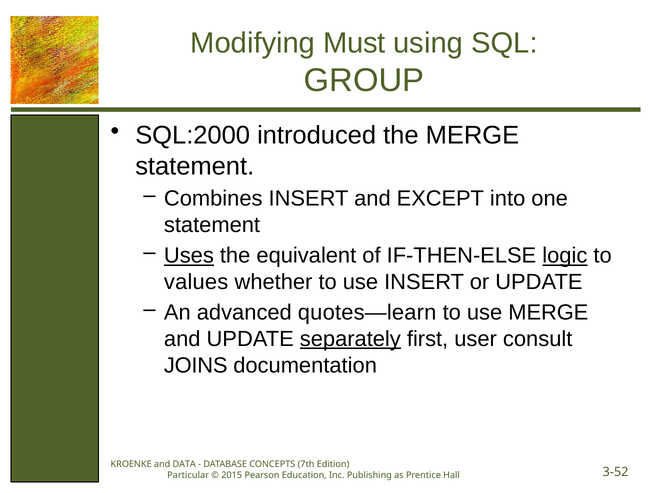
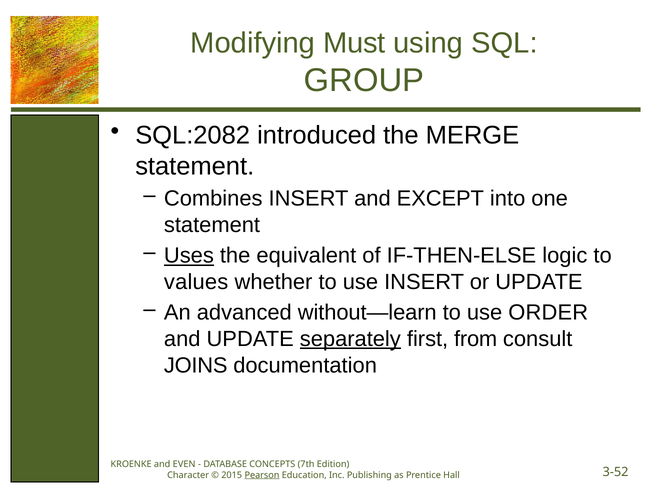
SQL:2000: SQL:2000 -> SQL:2082 (193, 135)
logic underline: present -> none (565, 256)
quotes—learn: quotes—learn -> without—learn (367, 313)
use MERGE: MERGE -> ORDER (548, 313)
user: user -> from (476, 339)
DATA: DATA -> EVEN (184, 464)
Particular: Particular -> Character (188, 475)
Pearson underline: none -> present (262, 475)
